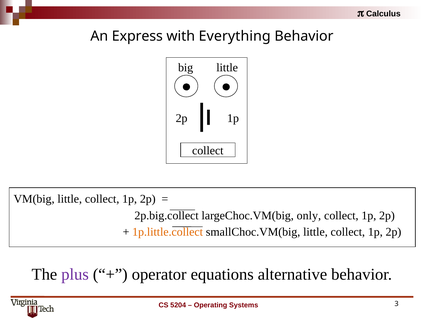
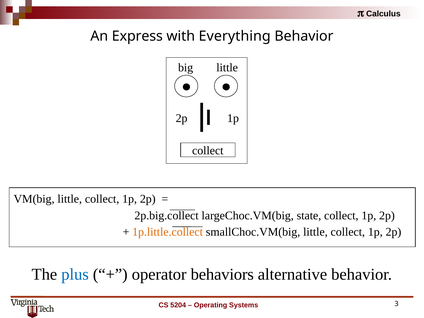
only: only -> state (309, 216)
plus colour: purple -> blue (75, 274)
equations: equations -> behaviors (222, 274)
